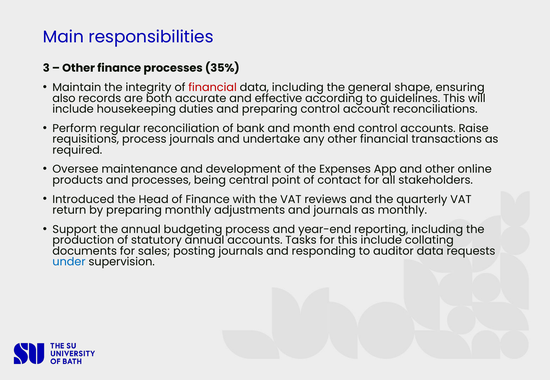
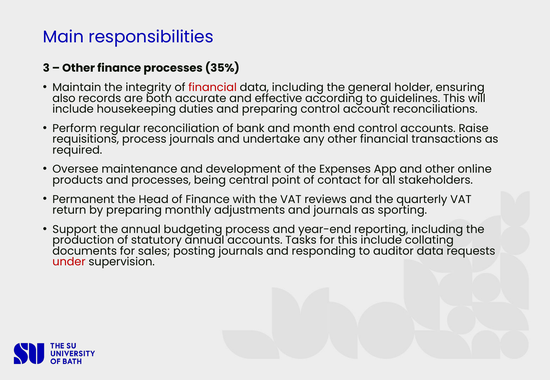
shape: shape -> holder (413, 88)
Introduced: Introduced -> Permanent (83, 200)
as monthly: monthly -> sporting (402, 211)
under colour: blue -> red (69, 262)
